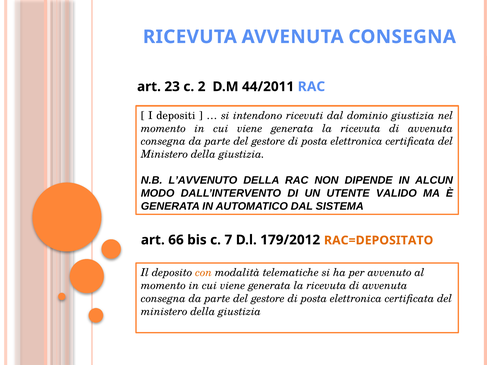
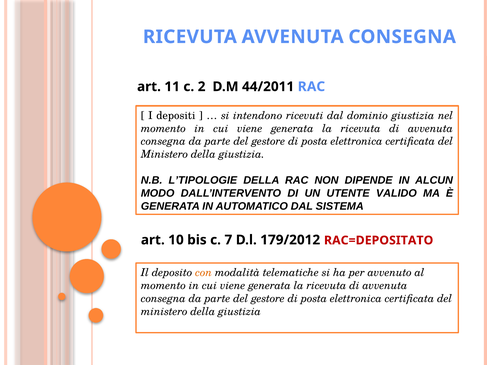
23: 23 -> 11 (172, 87)
L’AVVENUTO: L’AVVENUTO -> L’TIPOLOGIE (203, 180)
66: 66 -> 10 (176, 240)
RAC=DEPOSITATO colour: orange -> red (379, 241)
